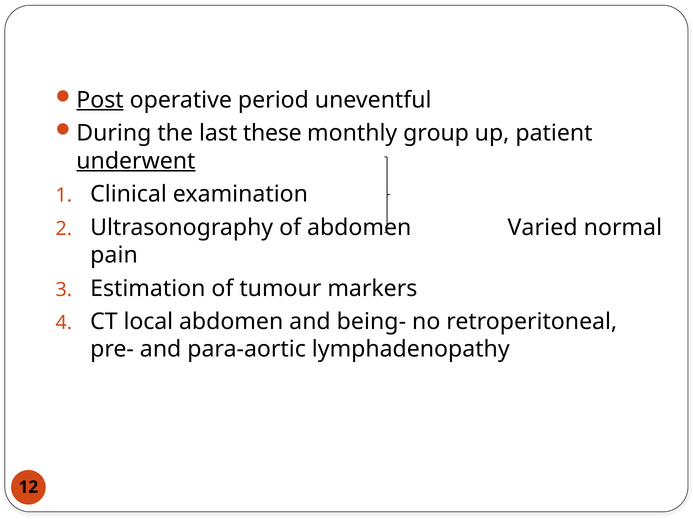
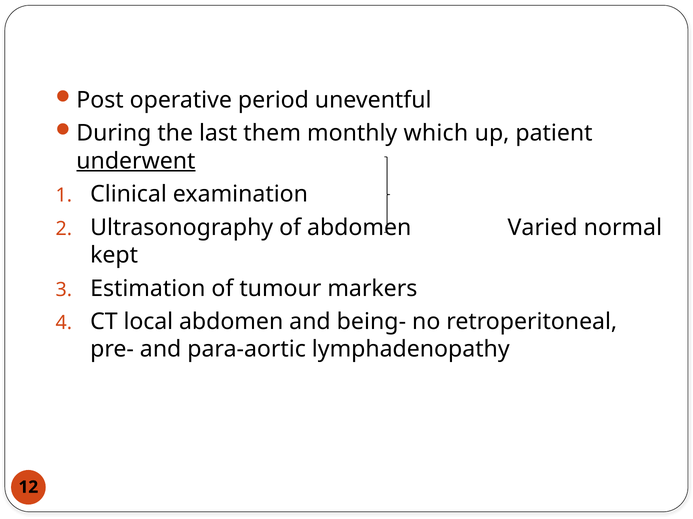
Post underline: present -> none (100, 100)
these: these -> them (272, 133)
group: group -> which (436, 133)
pain: pain -> kept (114, 255)
